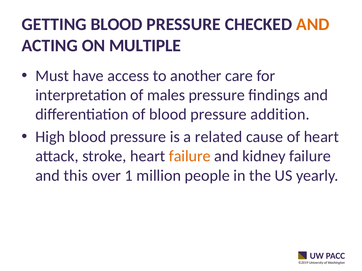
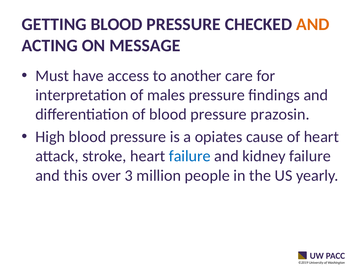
MULTIPLE: MULTIPLE -> MESSAGE (145, 46)
addition: addition -> prazosin (280, 115)
related: related -> opiates (219, 137)
failure colour: orange -> blue (190, 156)
1: 1 -> 3 (129, 176)
